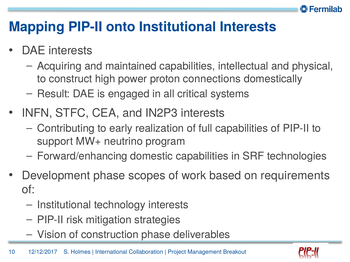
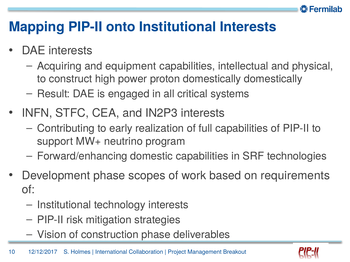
maintained: maintained -> equipment (131, 66)
proton connections: connections -> domestically (212, 79)
